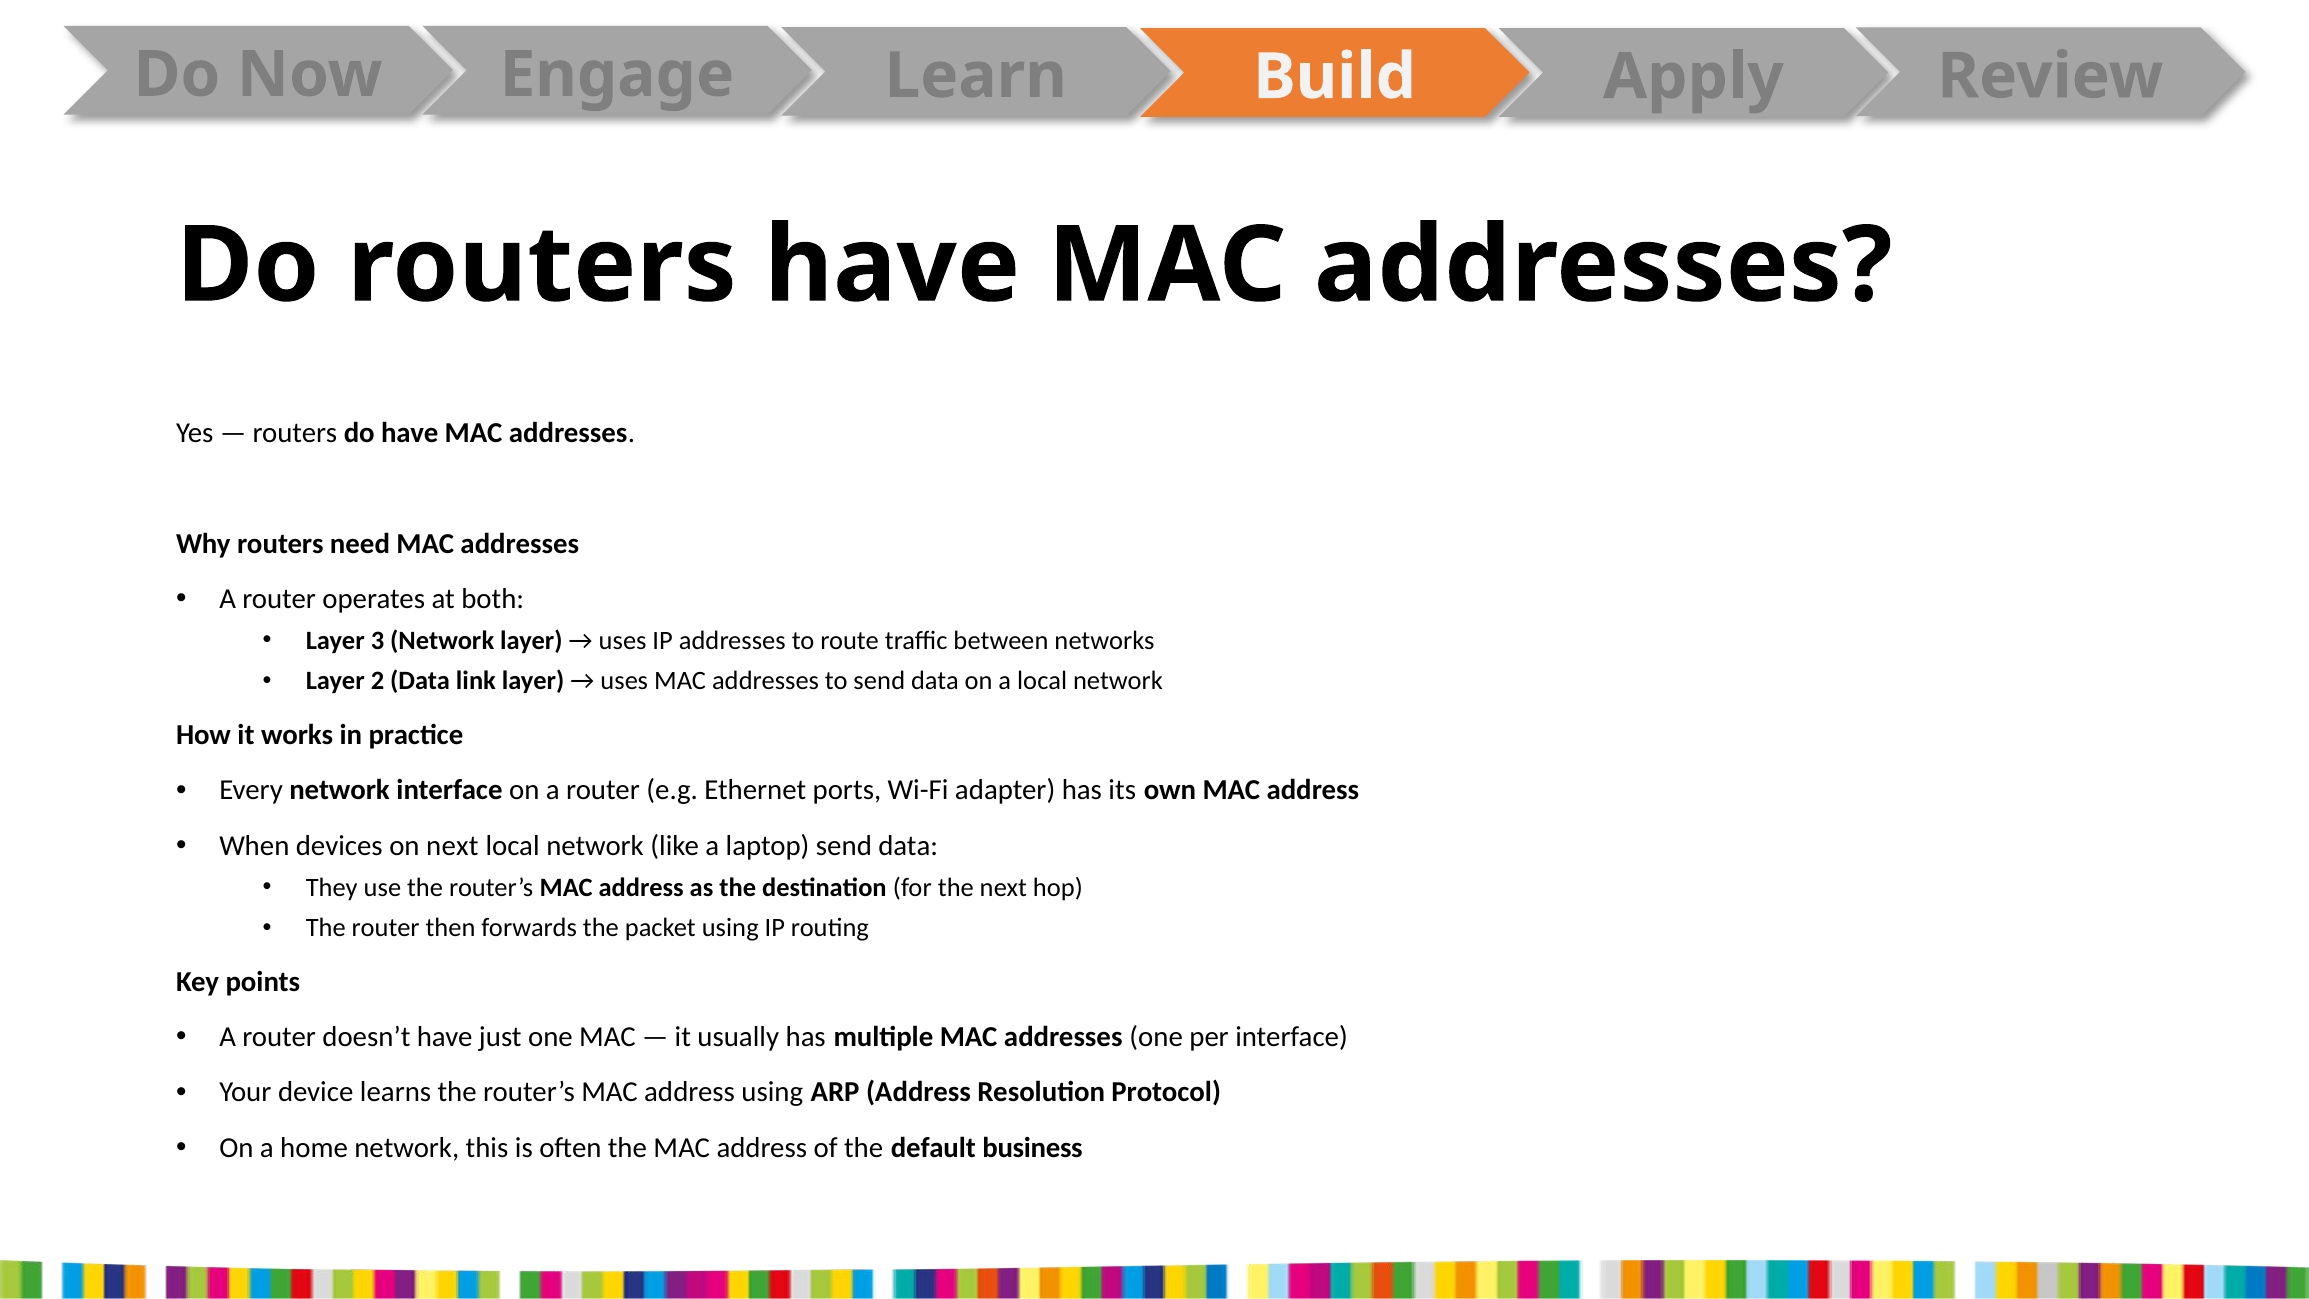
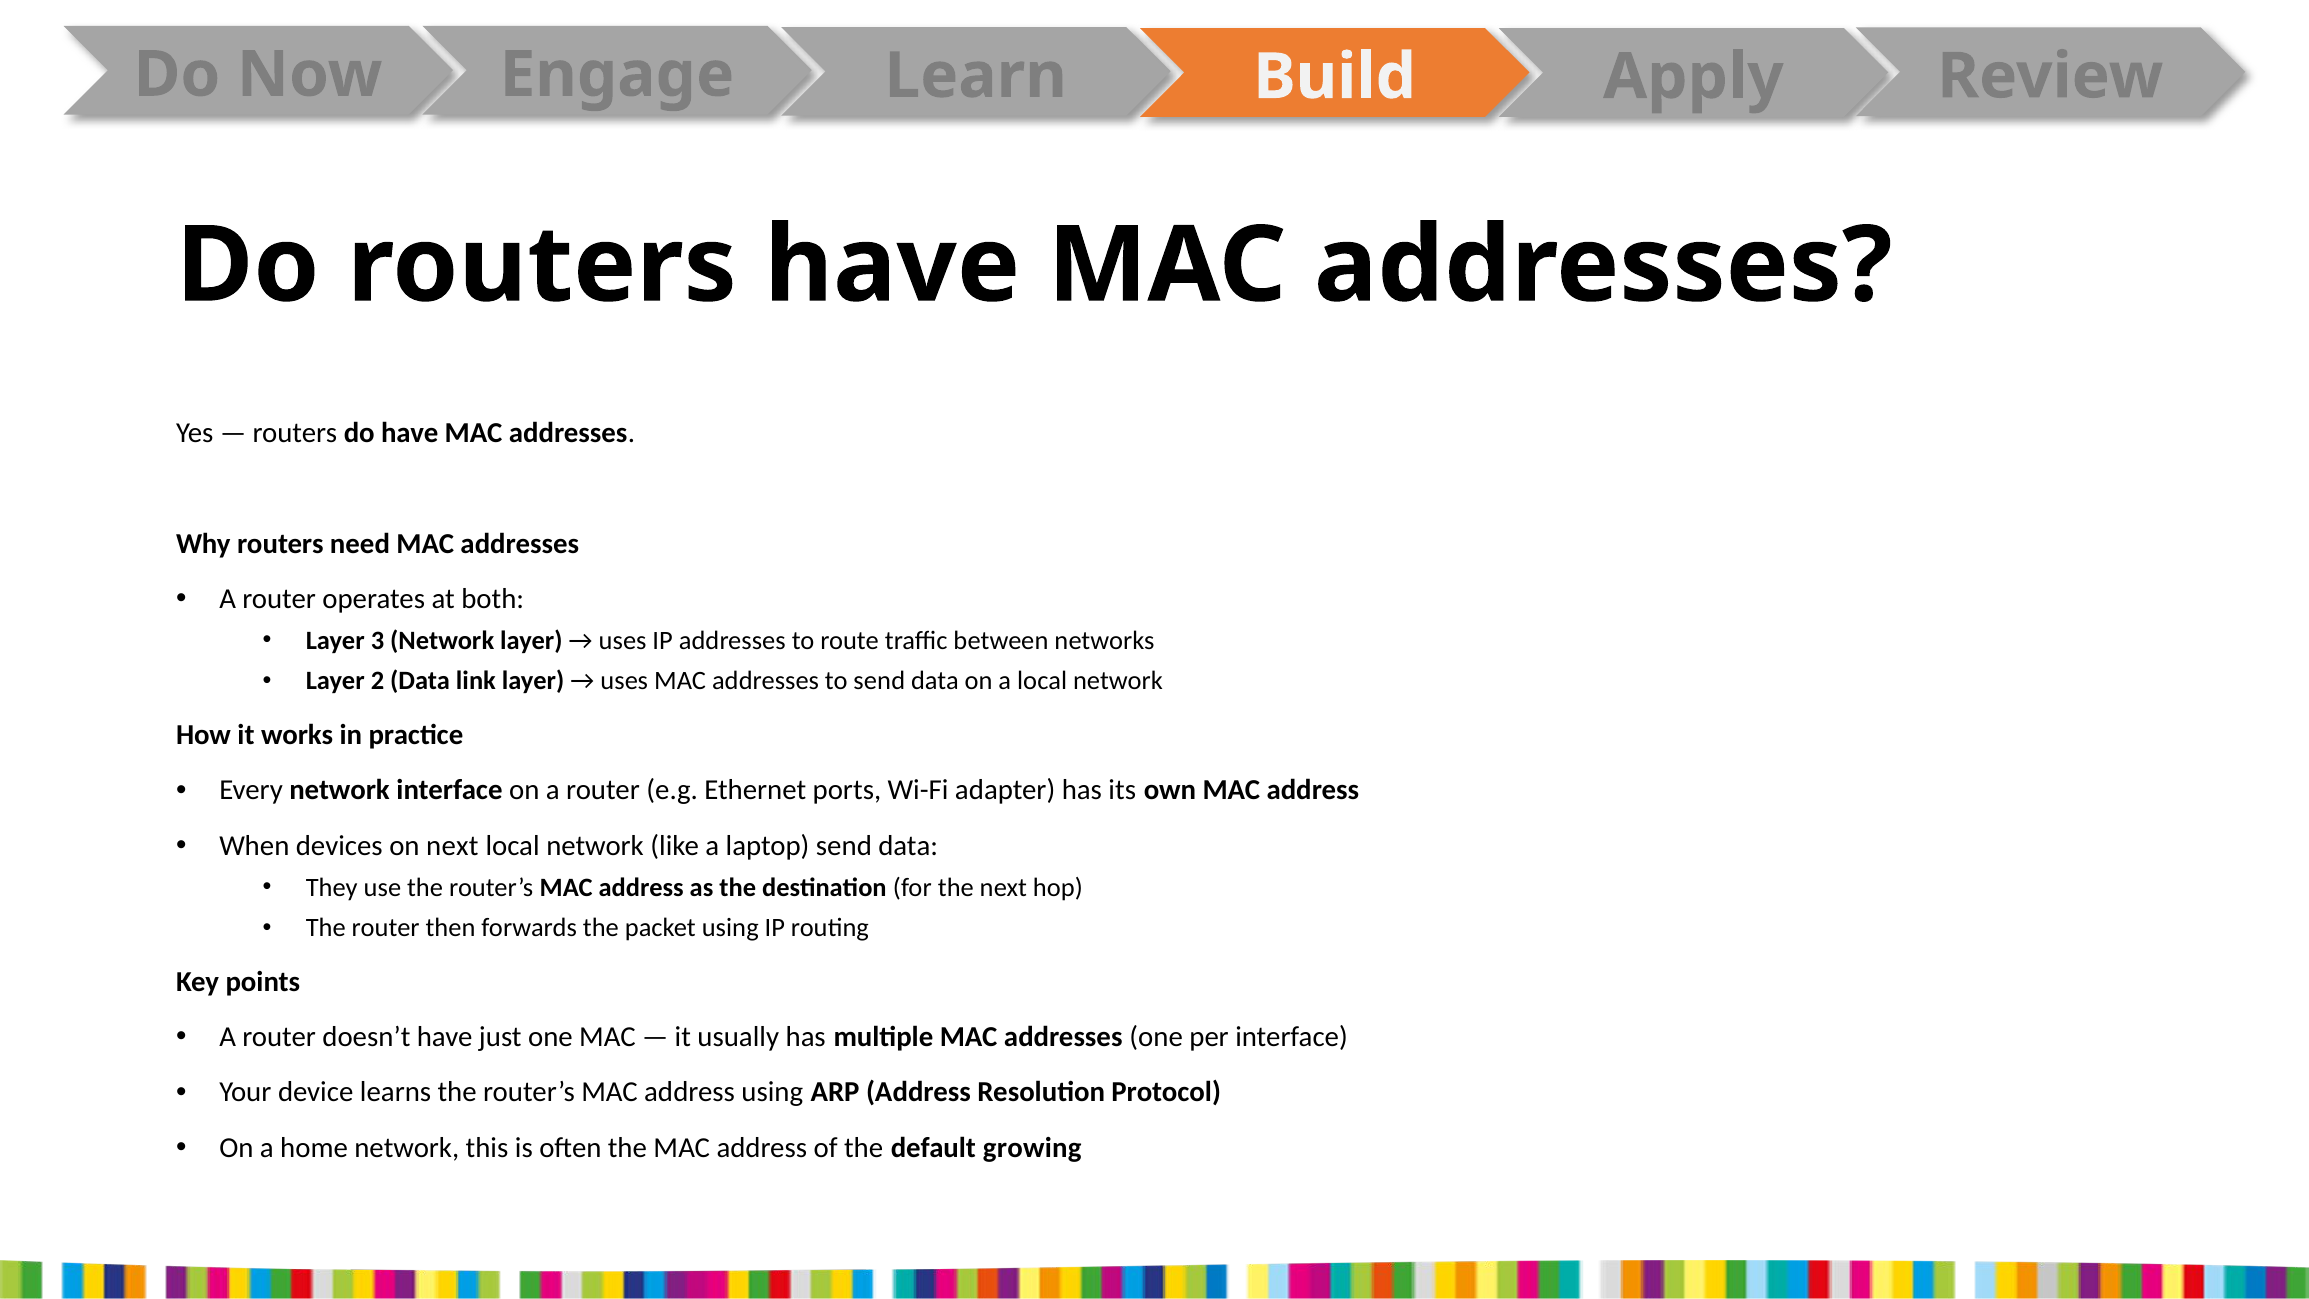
business: business -> growing (1032, 1147)
